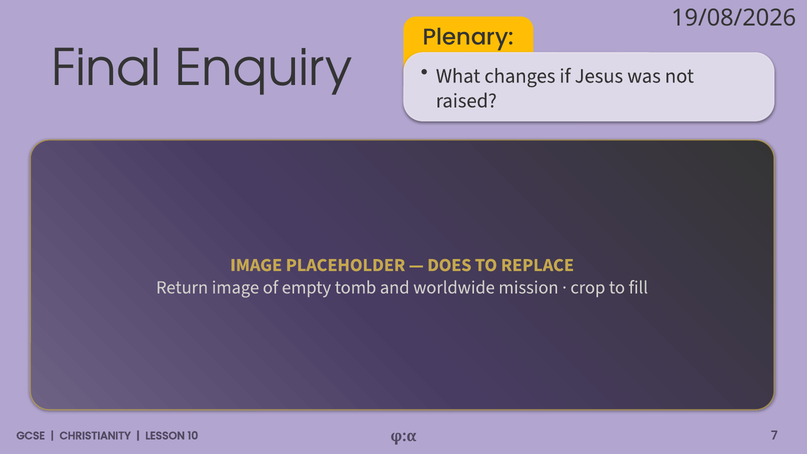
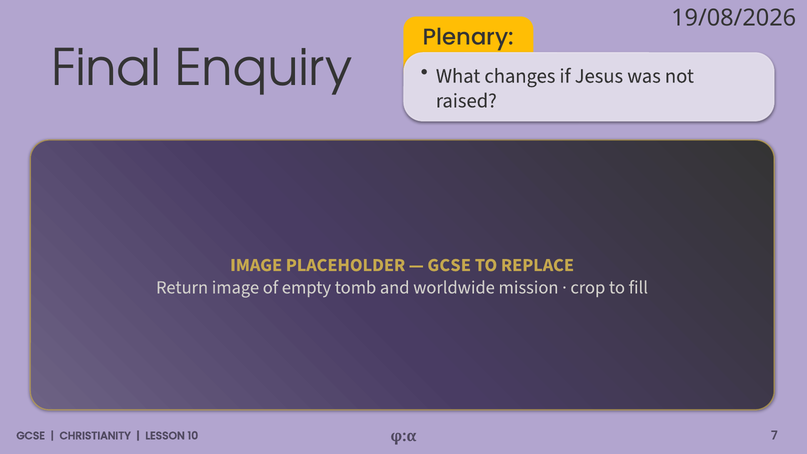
DOES: DOES -> GCSE (449, 265)
